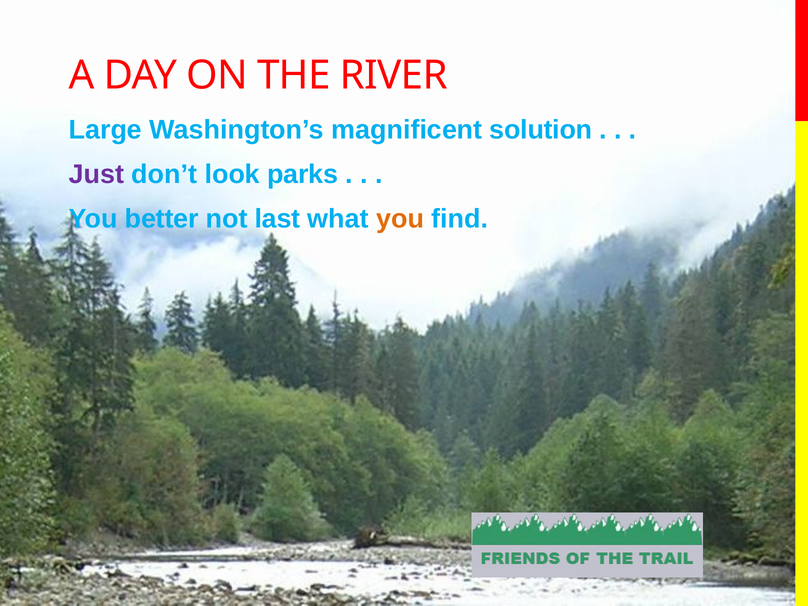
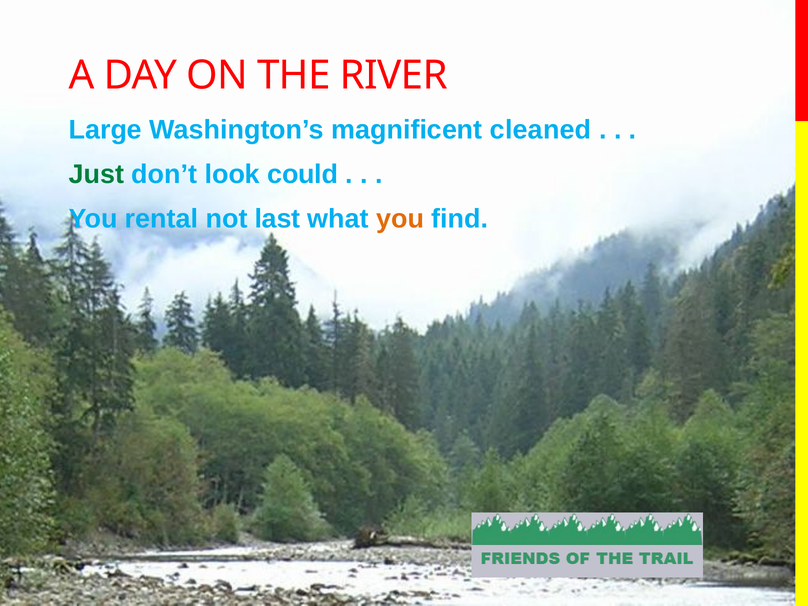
solution: solution -> cleaned (541, 130)
Just colour: purple -> green (96, 174)
parks: parks -> could (303, 174)
better: better -> rental (162, 219)
